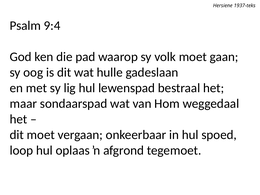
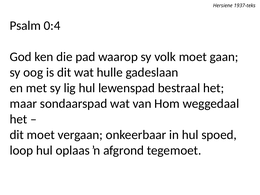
9:4: 9:4 -> 0:4 (52, 26)
